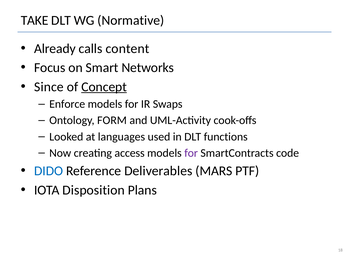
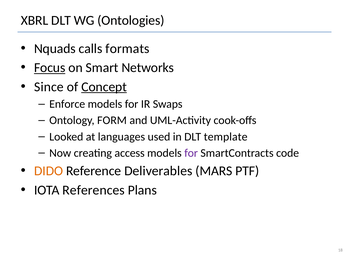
TAKE: TAKE -> XBRL (35, 20)
Normative: Normative -> Ontologies (131, 20)
Already: Already -> Nquads (55, 49)
content: content -> formats (127, 49)
Focus underline: none -> present (50, 68)
functions: functions -> template (226, 137)
DIDO colour: blue -> orange (49, 171)
Disposition: Disposition -> References (94, 190)
